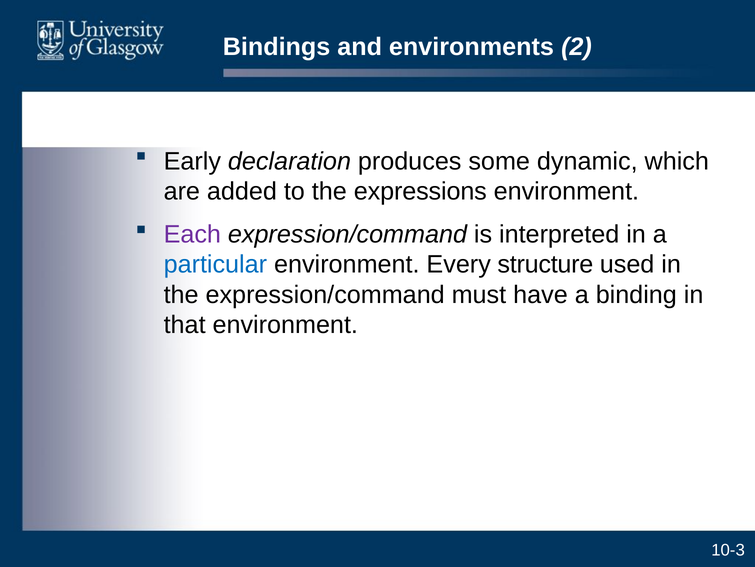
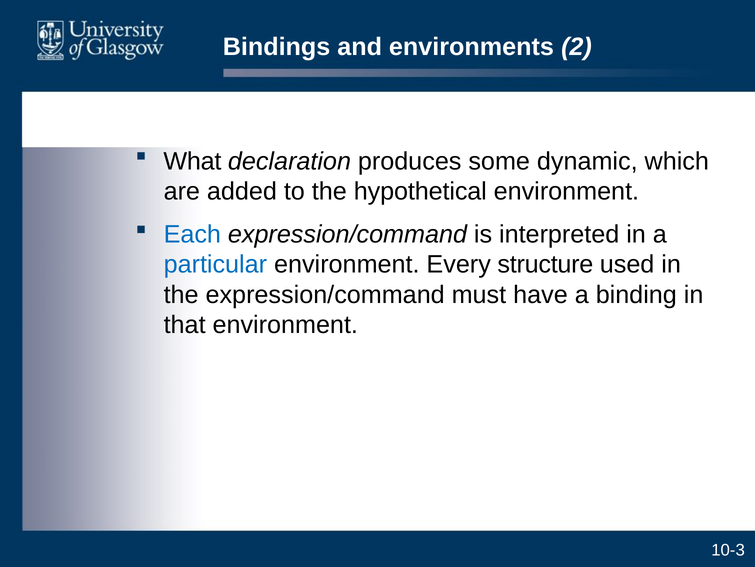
Early: Early -> What (192, 161)
expressions: expressions -> hypothetical (420, 191)
Each colour: purple -> blue (192, 234)
